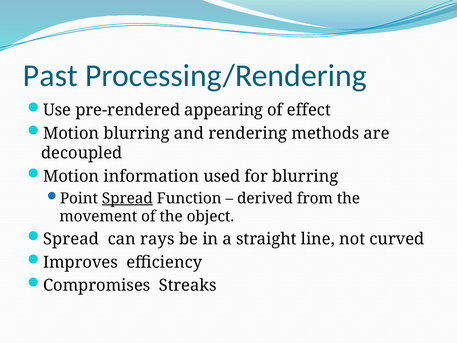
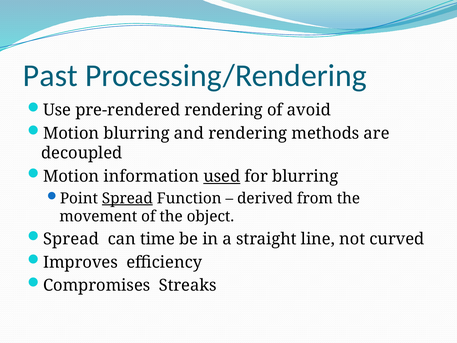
pre-rendered appearing: appearing -> rendering (224, 110)
effect: effect -> avoid (309, 110)
used underline: none -> present (222, 176)
rays: rays -> time (158, 239)
